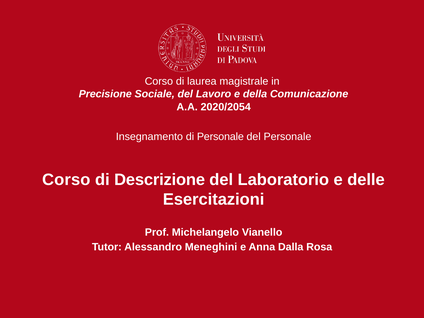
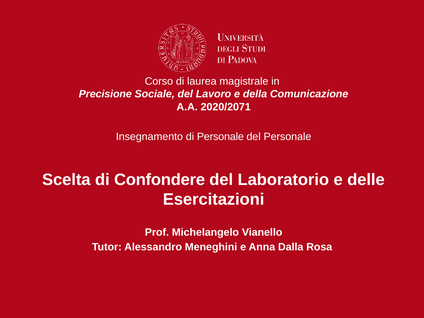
2020/2054: 2020/2054 -> 2020/2071 (226, 107)
Corso: Corso -> Scelta (66, 180)
Descrizione: Descrizione -> Confondere (160, 180)
